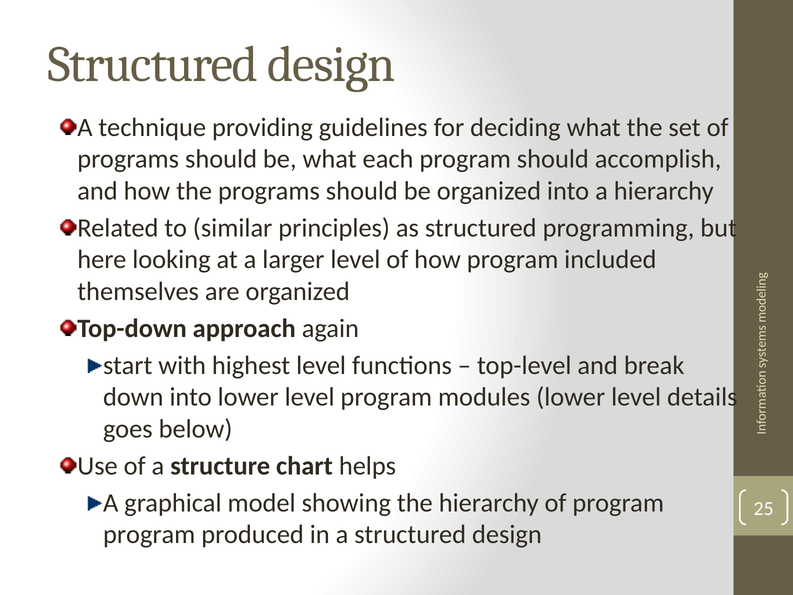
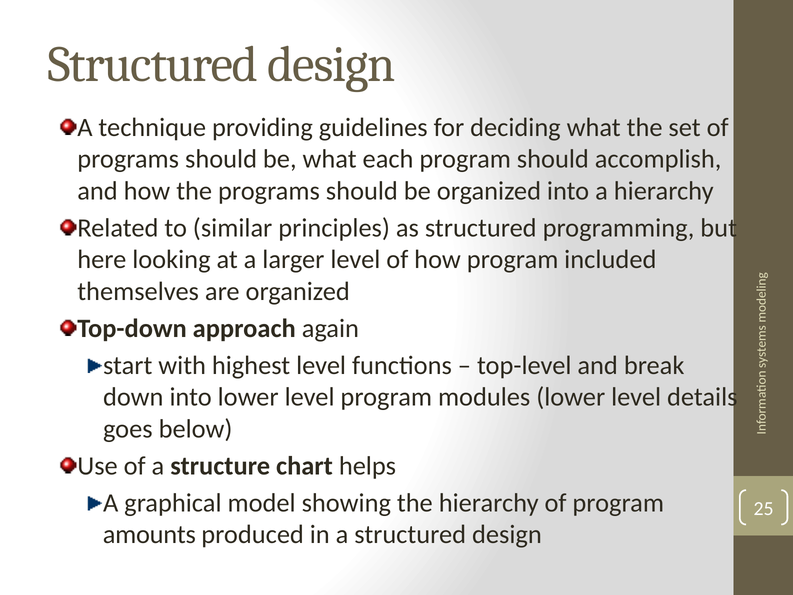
program: program -> amounts (149, 534)
